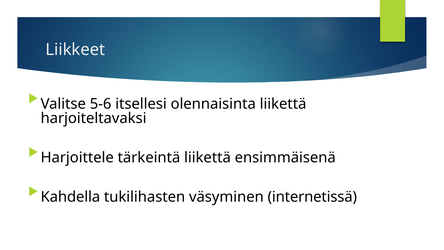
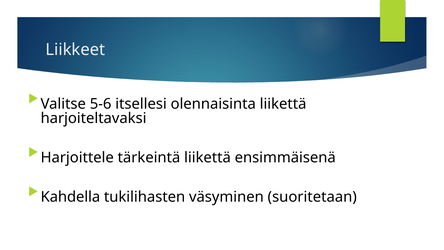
internetissä: internetissä -> suoritetaan (312, 197)
